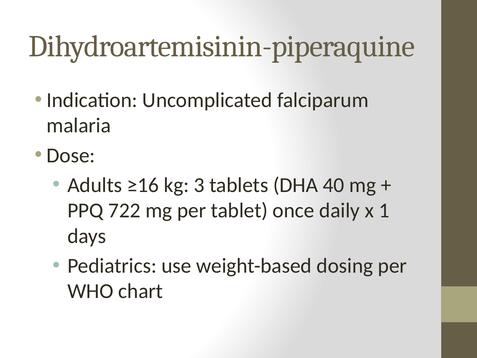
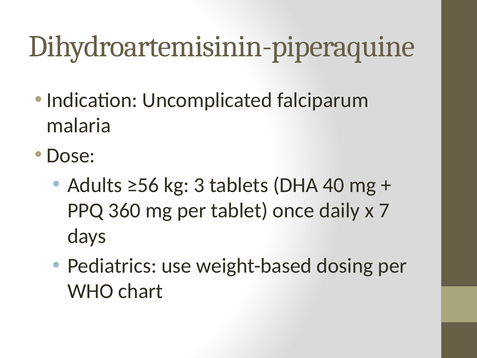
≥16: ≥16 -> ≥56 (143, 185)
722: 722 -> 360 (124, 210)
1: 1 -> 7 (384, 210)
